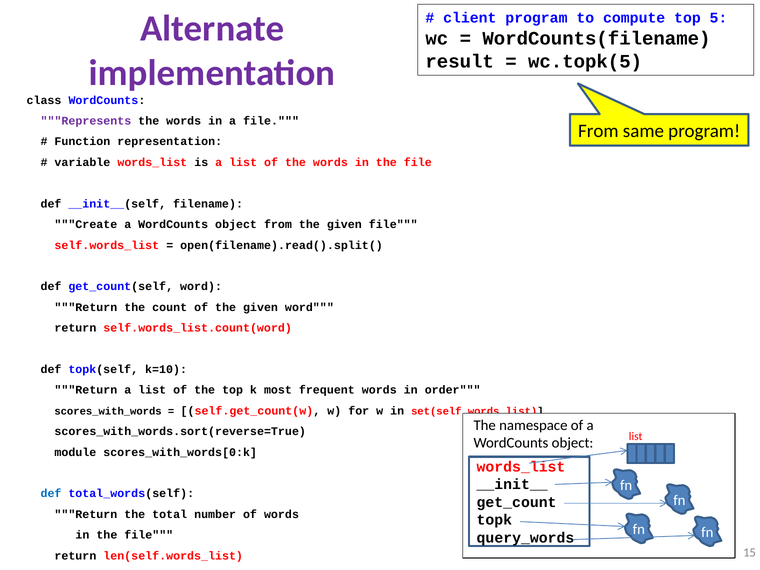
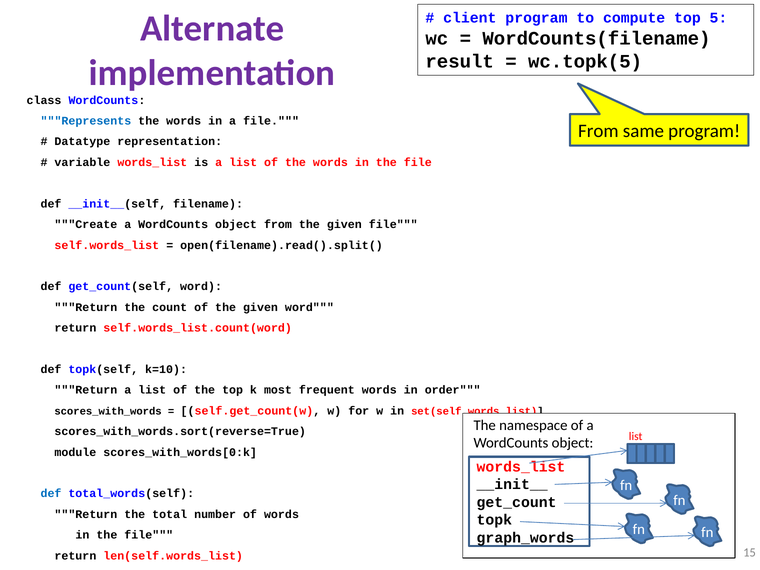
Represents colour: purple -> blue (86, 121)
Function: Function -> Datatype (82, 142)
query_words: query_words -> graph_words (525, 538)
